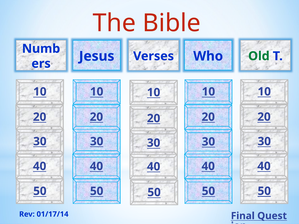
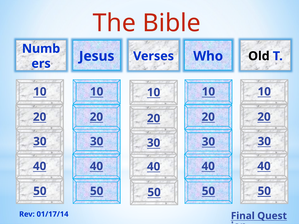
Old colour: green -> black (259, 56)
